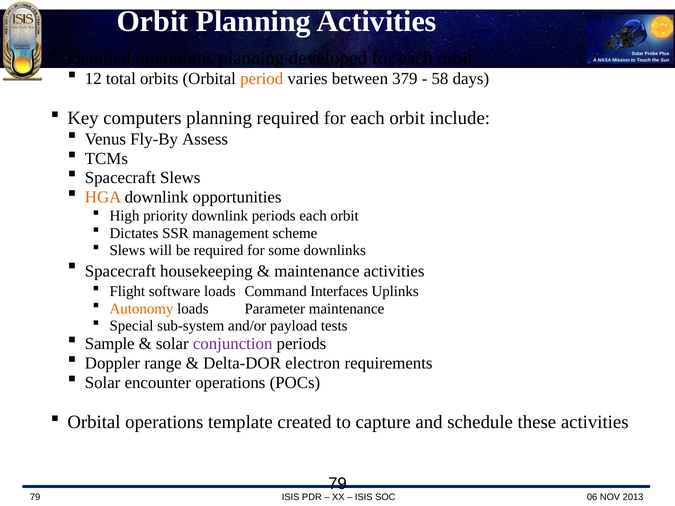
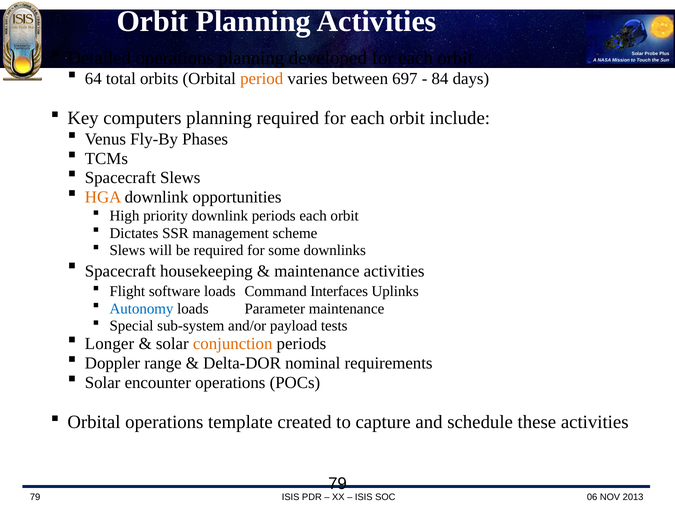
12: 12 -> 64 (93, 79)
379: 379 -> 697 (405, 79)
58: 58 -> 84 (440, 79)
Assess: Assess -> Phases (205, 139)
Autonomy colour: orange -> blue (142, 309)
Sample: Sample -> Longer (110, 344)
conjunction colour: purple -> orange (233, 344)
electron: electron -> nominal (313, 363)
